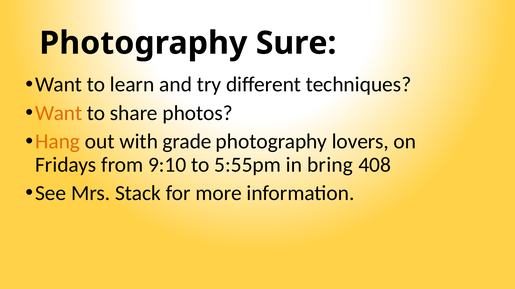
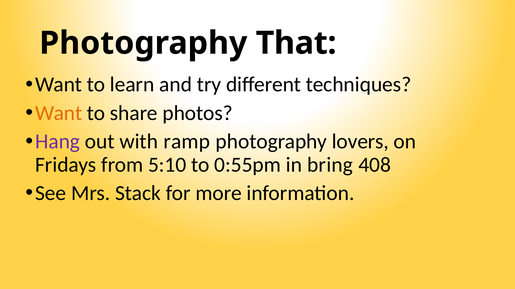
Sure: Sure -> That (296, 43)
Hang colour: orange -> purple (58, 142)
grade: grade -> ramp (187, 142)
9:10: 9:10 -> 5:10 (167, 165)
5:55pm: 5:55pm -> 0:55pm (248, 165)
